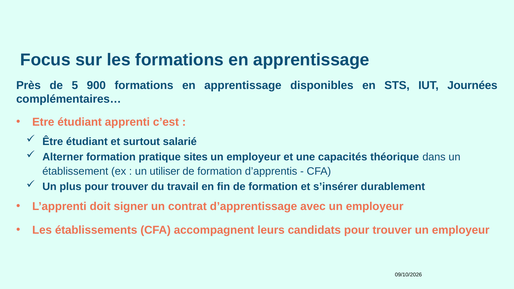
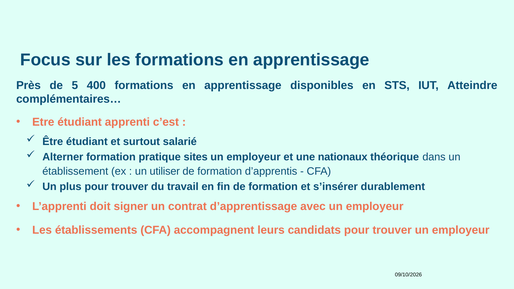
900: 900 -> 400 (96, 85)
Journées: Journées -> Atteindre (472, 85)
capacités: capacités -> nationaux (343, 157)
